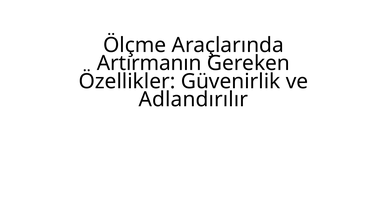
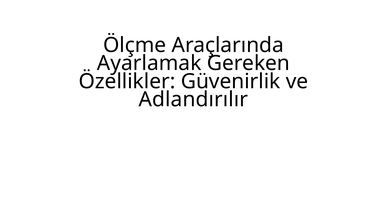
Artırmanın: Artırmanın -> Ayarlamak (149, 63)
